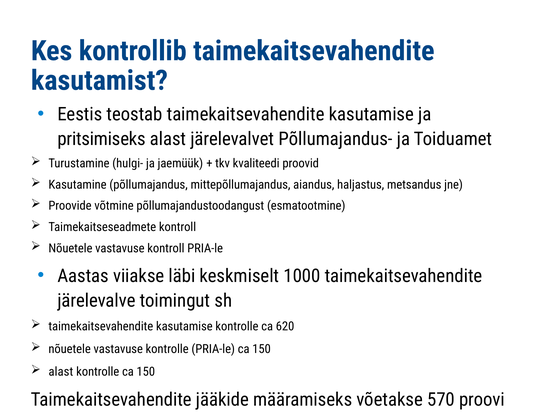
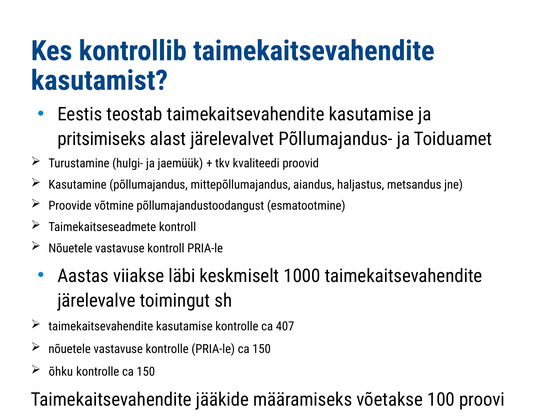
620: 620 -> 407 (285, 327)
alast: alast -> õhku (61, 372)
570: 570 -> 100 (441, 400)
